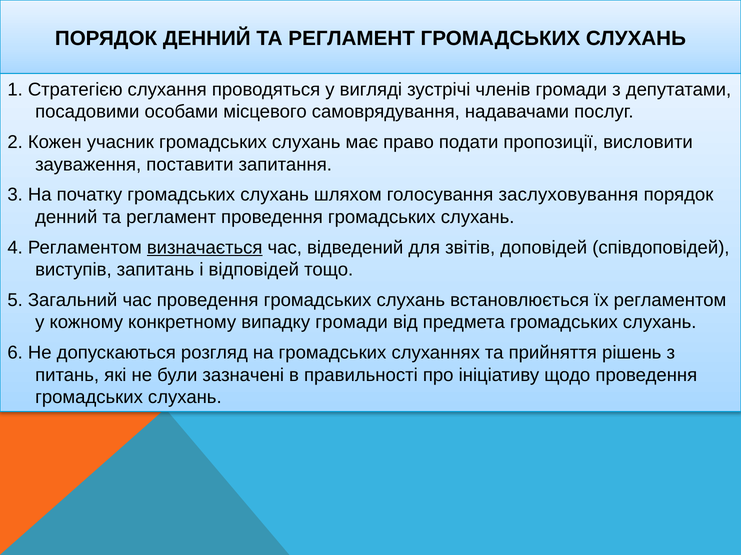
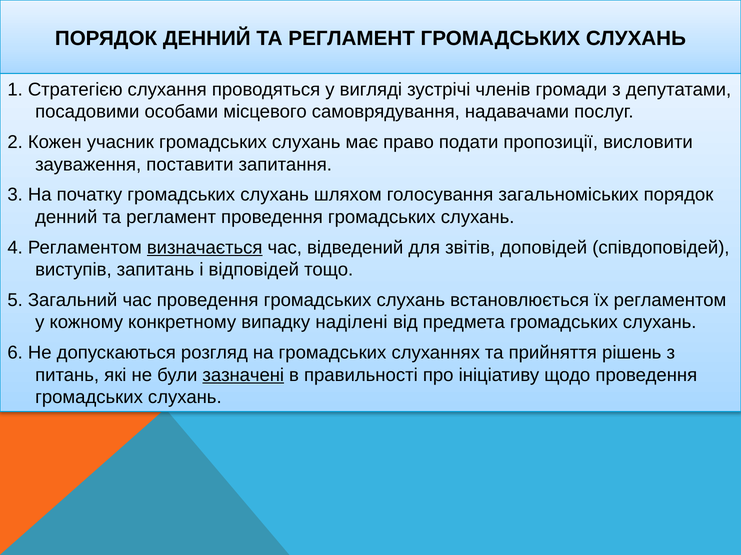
заслуховування: заслуховування -> загальноміських (569, 195)
випадку громади: громади -> наділені (351, 323)
зазначені underline: none -> present (243, 375)
